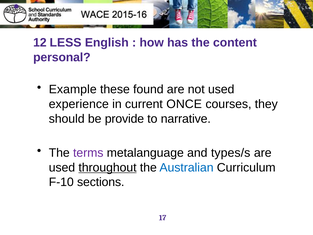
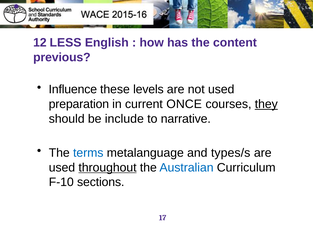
personal: personal -> previous (62, 57)
Example: Example -> Influence (73, 89)
found: found -> levels (148, 89)
experience: experience -> preparation (79, 104)
they underline: none -> present (266, 104)
provide: provide -> include (124, 119)
terms colour: purple -> blue (88, 153)
